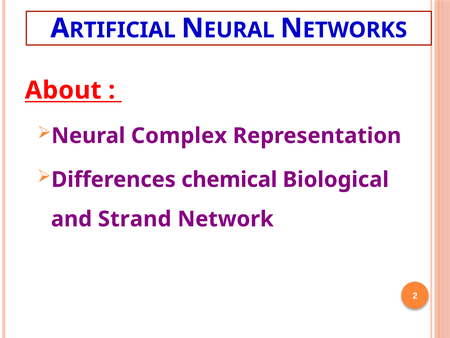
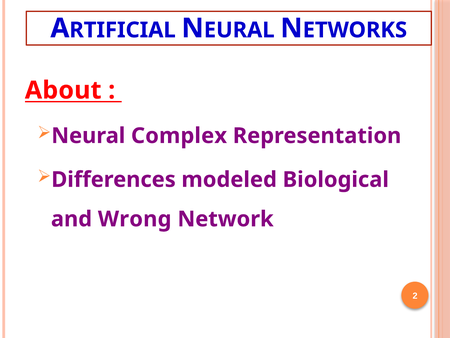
chemical: chemical -> modeled (229, 179)
Strand: Strand -> Wrong (135, 219)
